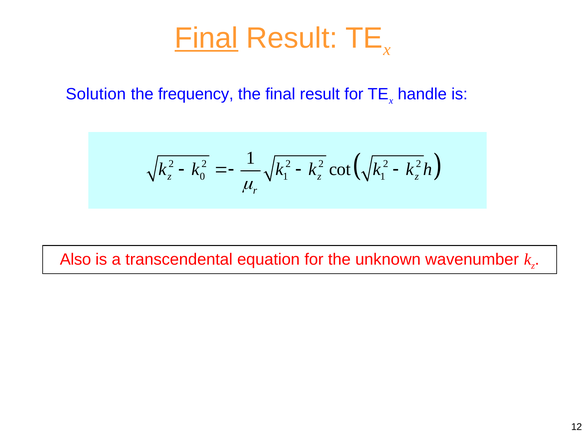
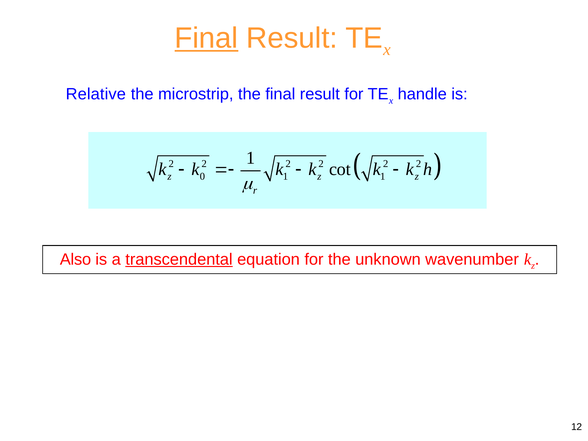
Solution: Solution -> Relative (96, 94)
frequency: frequency -> microstrip (196, 94)
transcendental underline: none -> present (179, 259)
